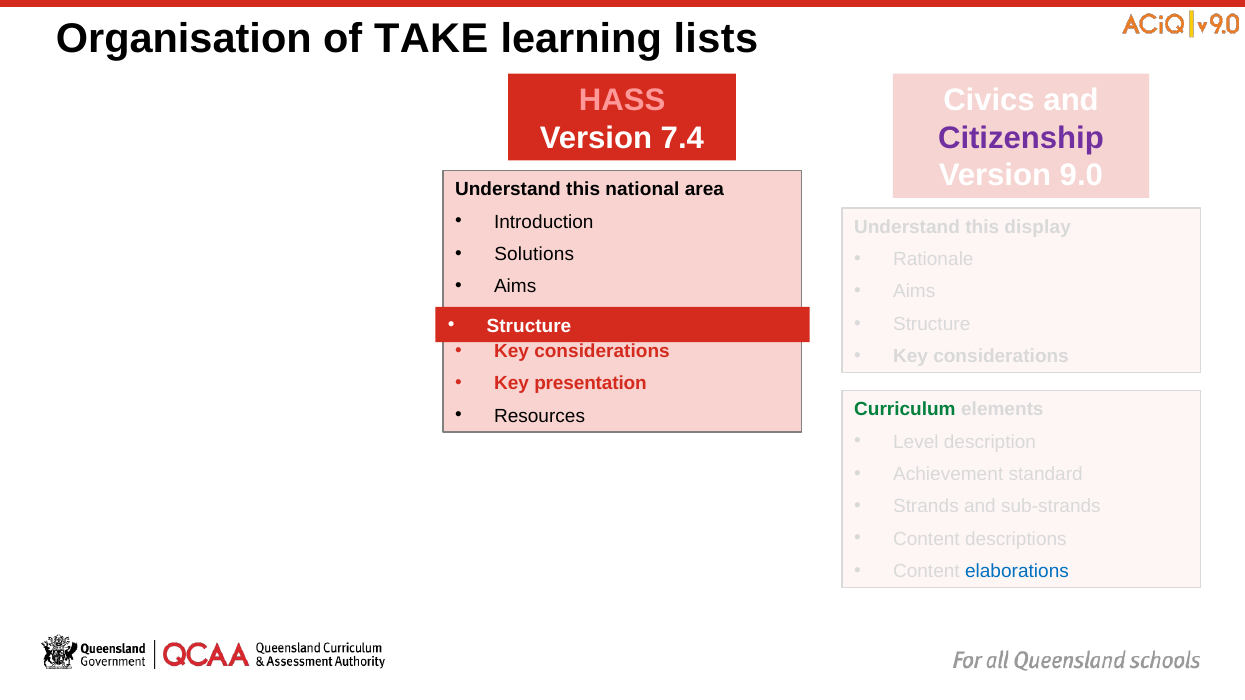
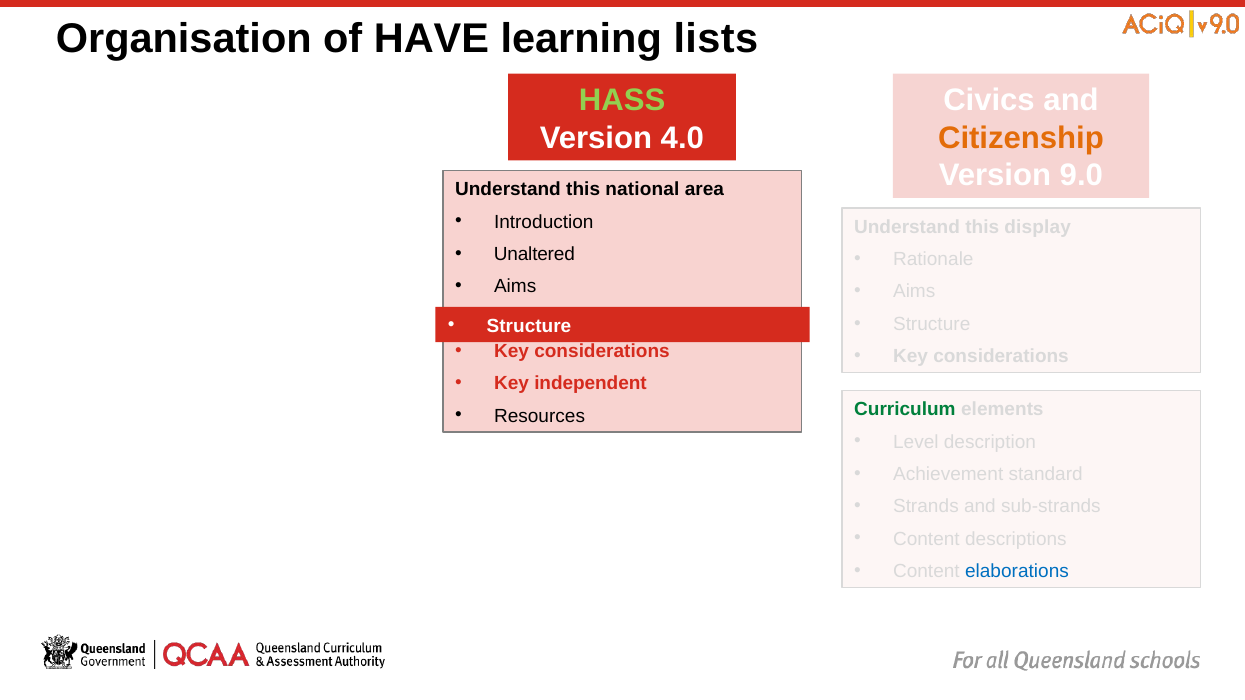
TAKE: TAKE -> HAVE (431, 38)
HASS colour: pink -> light green (622, 101)
7.4: 7.4 -> 4.0 (682, 138)
Citizenship colour: purple -> orange (1021, 138)
Solutions: Solutions -> Unaltered (534, 254)
presentation: presentation -> independent (590, 384)
